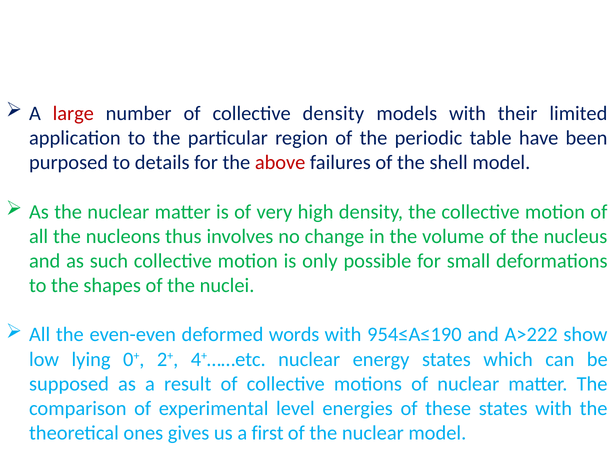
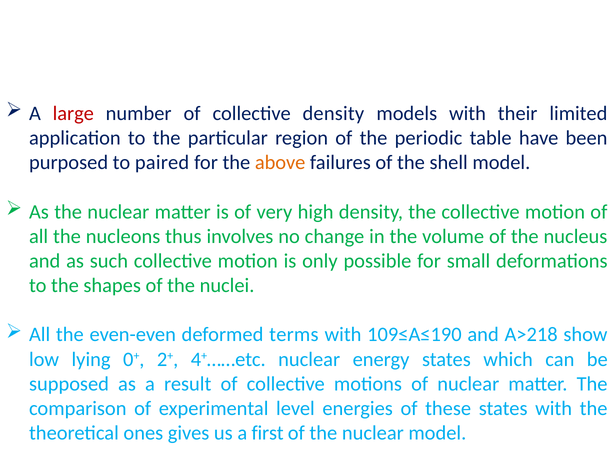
details: details -> paired (162, 162)
above colour: red -> orange (280, 162)
words: words -> terms (294, 334)
954≤A≤190: 954≤A≤190 -> 109≤A≤190 (414, 334)
A>222: A>222 -> A>218 (531, 334)
